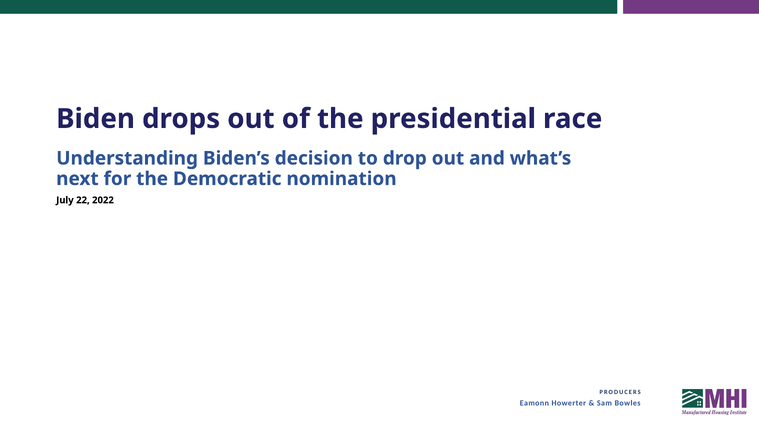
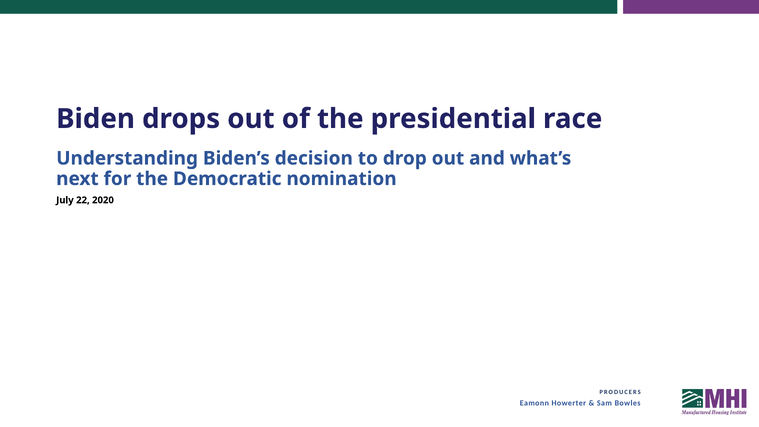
2022: 2022 -> 2020 (103, 200)
